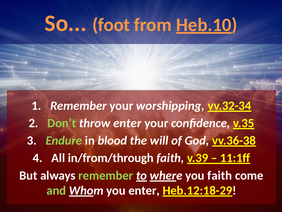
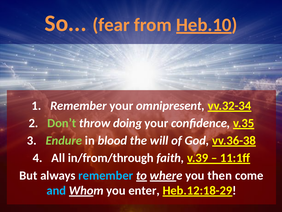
foot: foot -> fear (111, 25)
worshipping: worshipping -> omnipresent (170, 105)
throw enter: enter -> doing (128, 123)
remember colour: light green -> light blue (106, 175)
you faith: faith -> then (220, 175)
and colour: light green -> light blue (56, 190)
